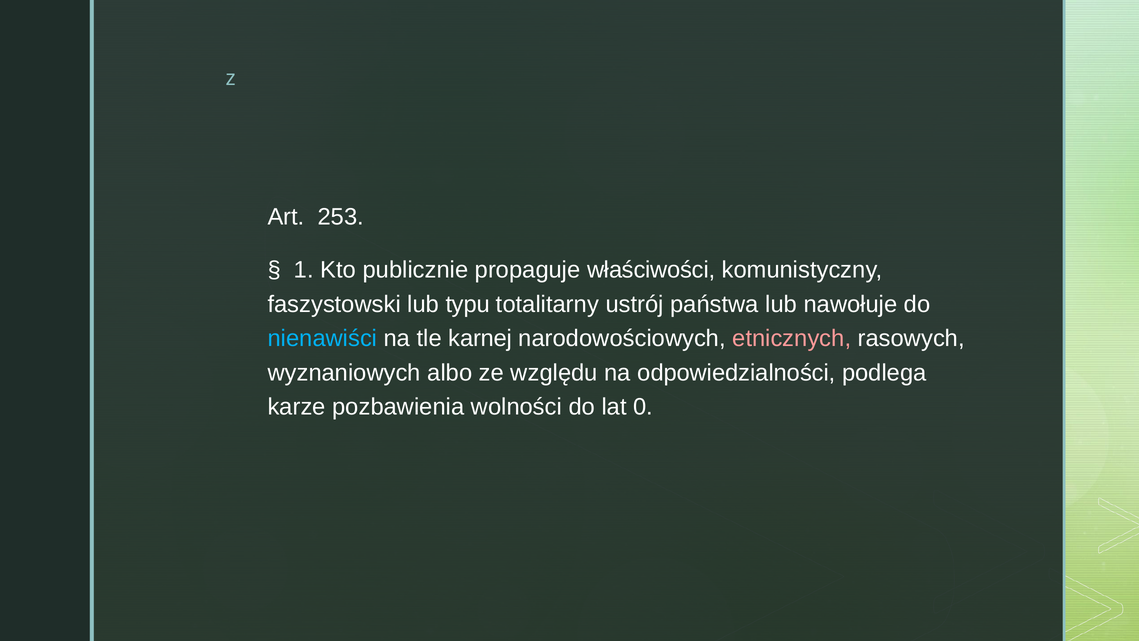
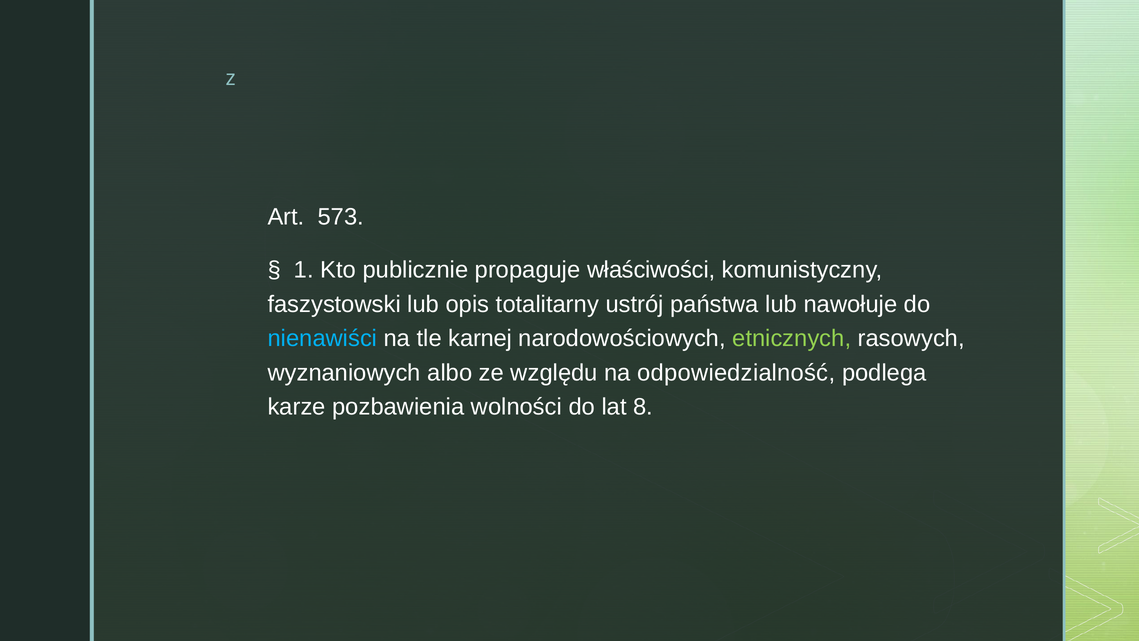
253: 253 -> 573 (341, 217)
typu: typu -> opis (468, 304)
etnicznych colour: pink -> light green (792, 338)
odpowiedzialności: odpowiedzialności -> odpowiedzialność (736, 373)
0: 0 -> 8 (643, 407)
